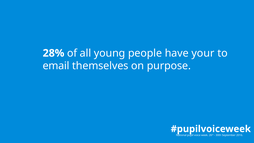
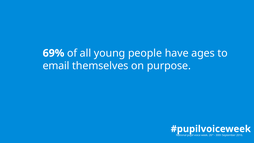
28%: 28% -> 69% (54, 53)
your: your -> ages (203, 53)
